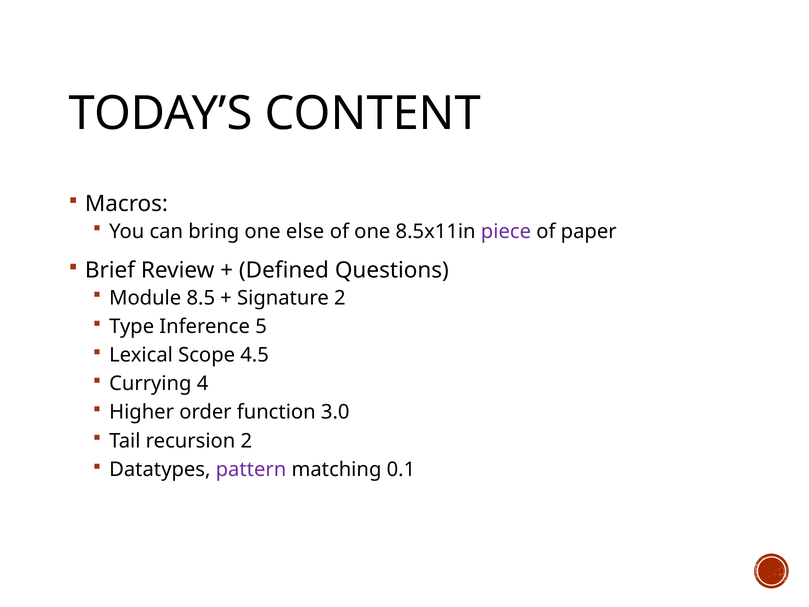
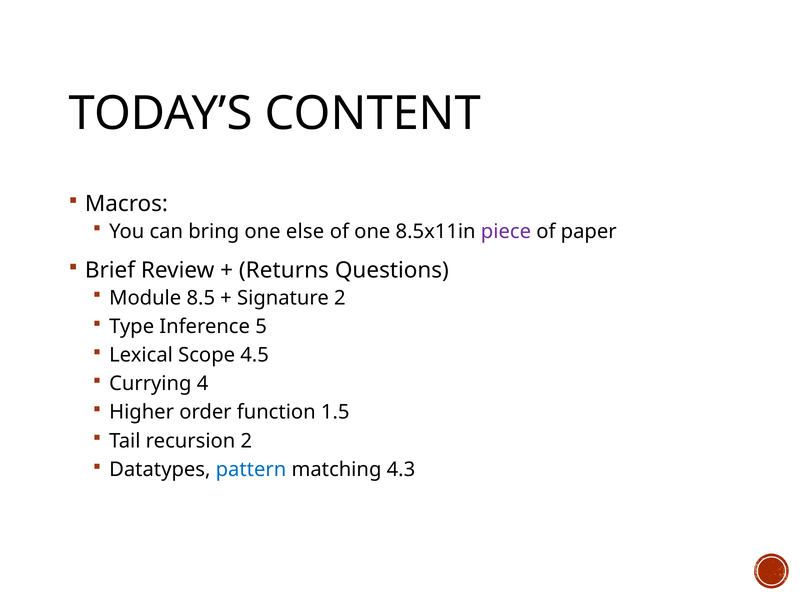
Defined: Defined -> Returns (284, 270)
3.0: 3.0 -> 1.5 (335, 412)
pattern colour: purple -> blue (251, 469)
0.1: 0.1 -> 4.3 (401, 469)
